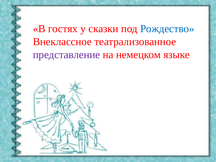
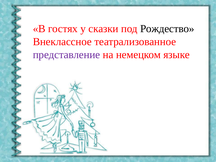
Рождество colour: blue -> black (167, 29)
